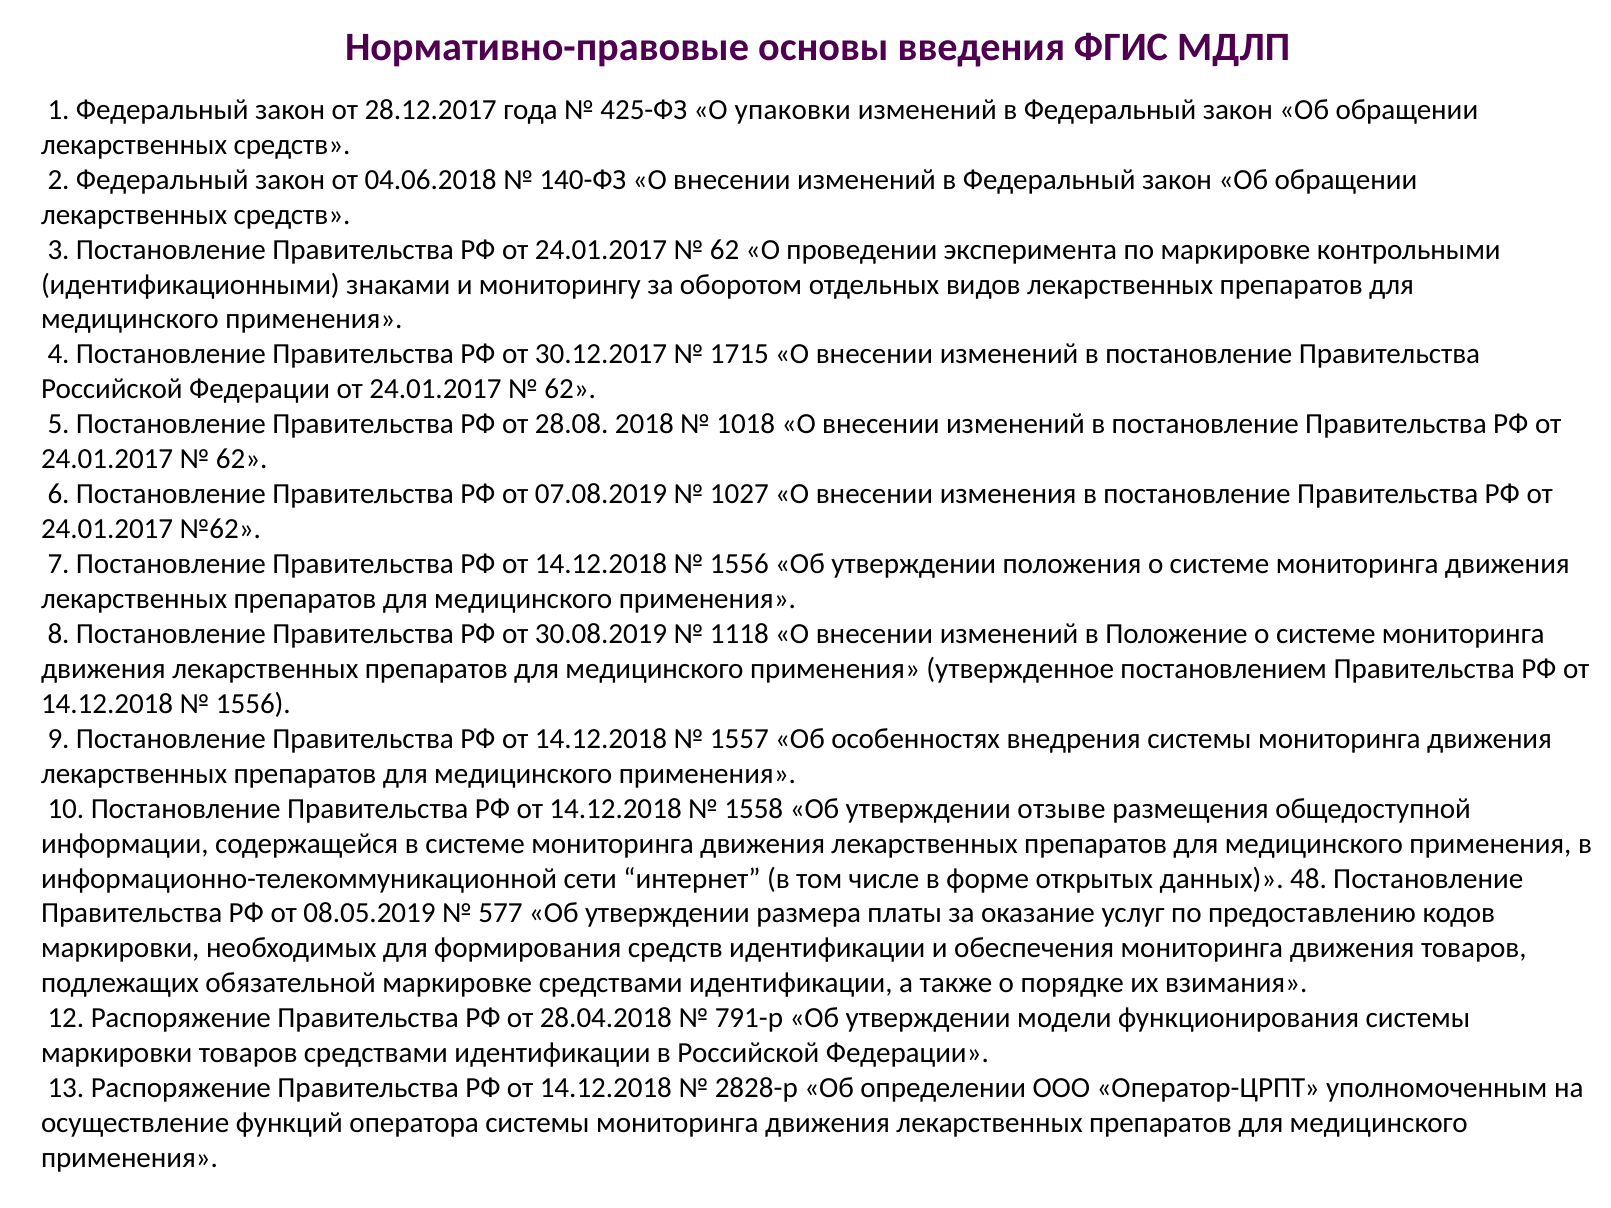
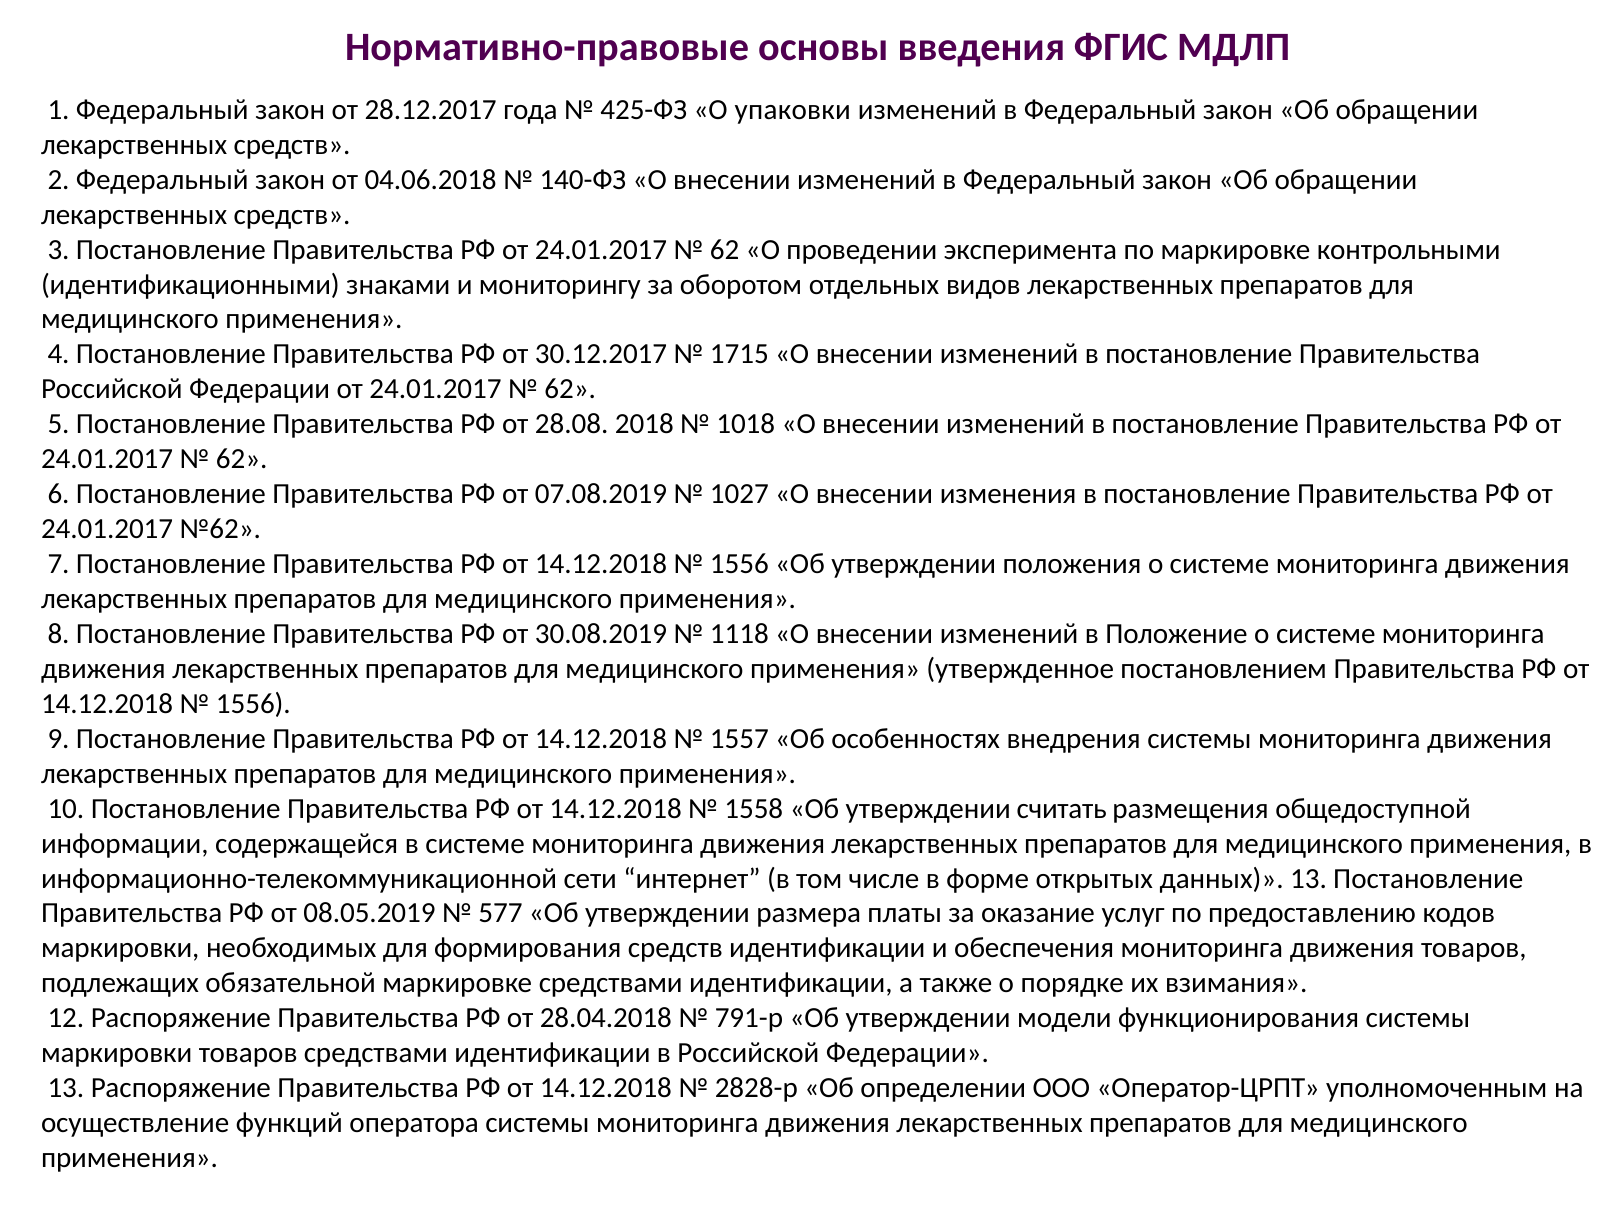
отзыве: отзыве -> считать (1062, 809)
данных 48: 48 -> 13 (1308, 879)
